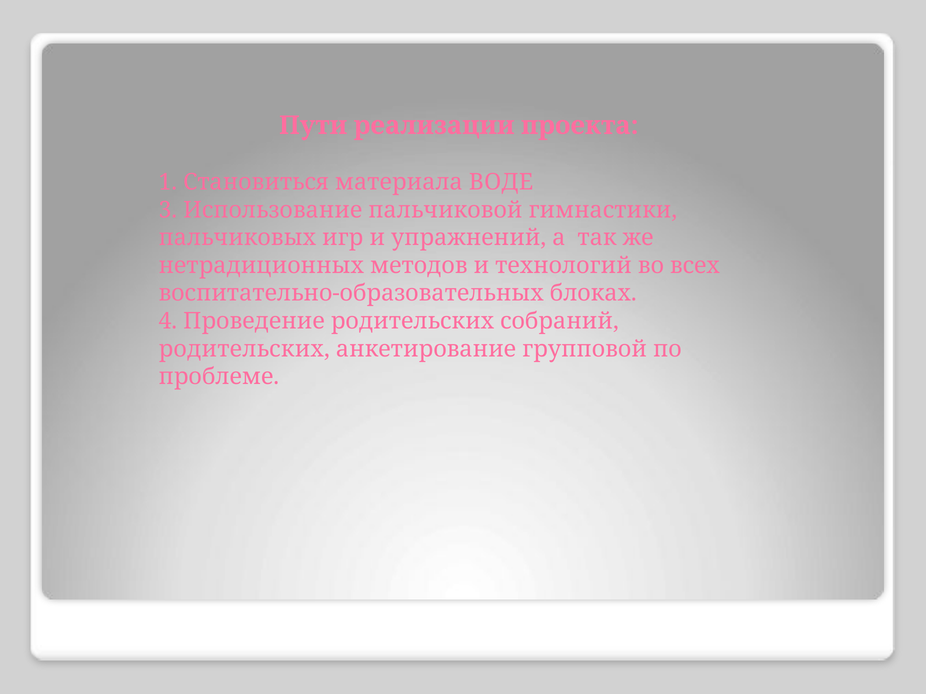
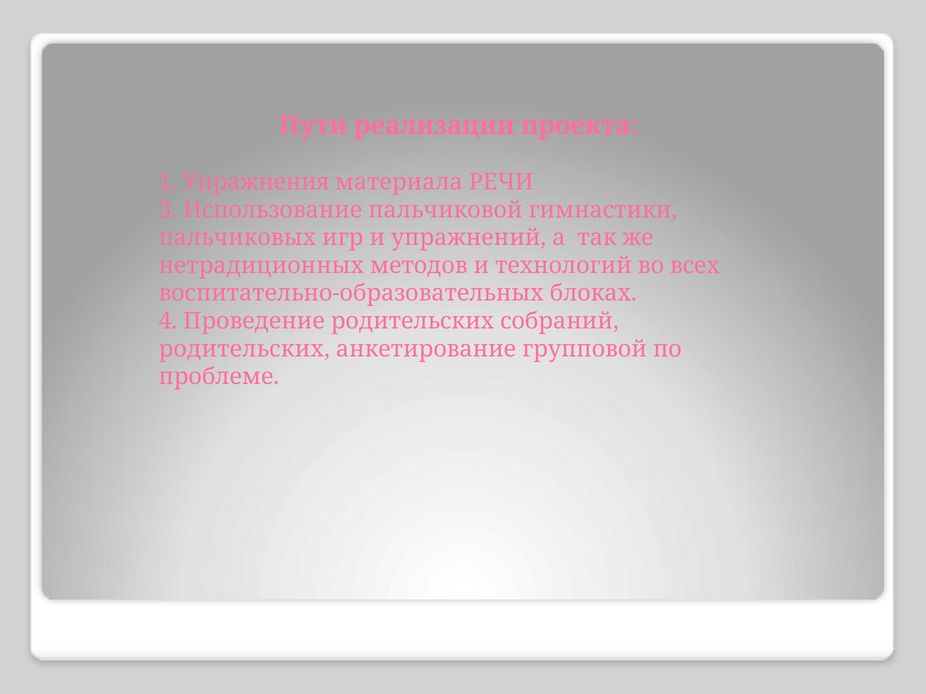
Становиться: Становиться -> Упражнения (256, 182)
ВОДЕ: ВОДЕ -> РЕЧИ (501, 182)
